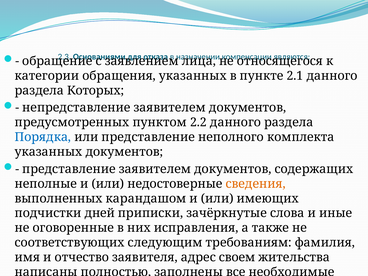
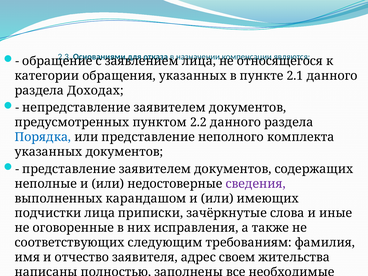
раздела Которых: Которых -> Доходах (95, 91)
сведения colour: orange -> purple (256, 184)
подчистки дней: дней -> лица (100, 213)
